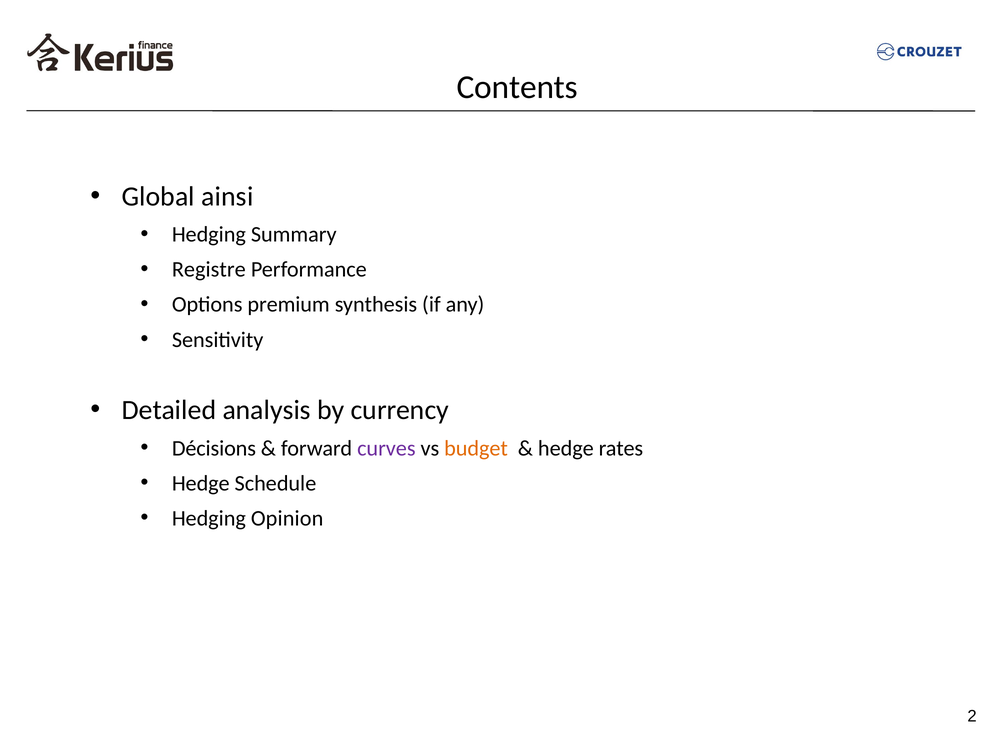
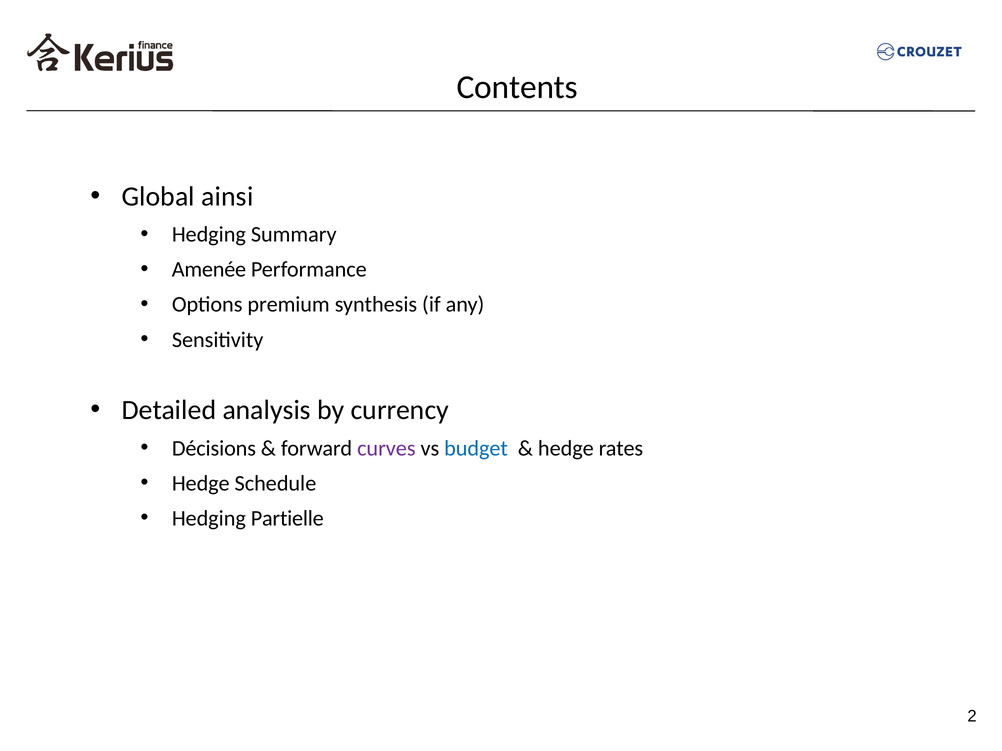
Registre: Registre -> Amenée (209, 270)
budget colour: orange -> blue (476, 449)
Opinion: Opinion -> Partielle (287, 519)
